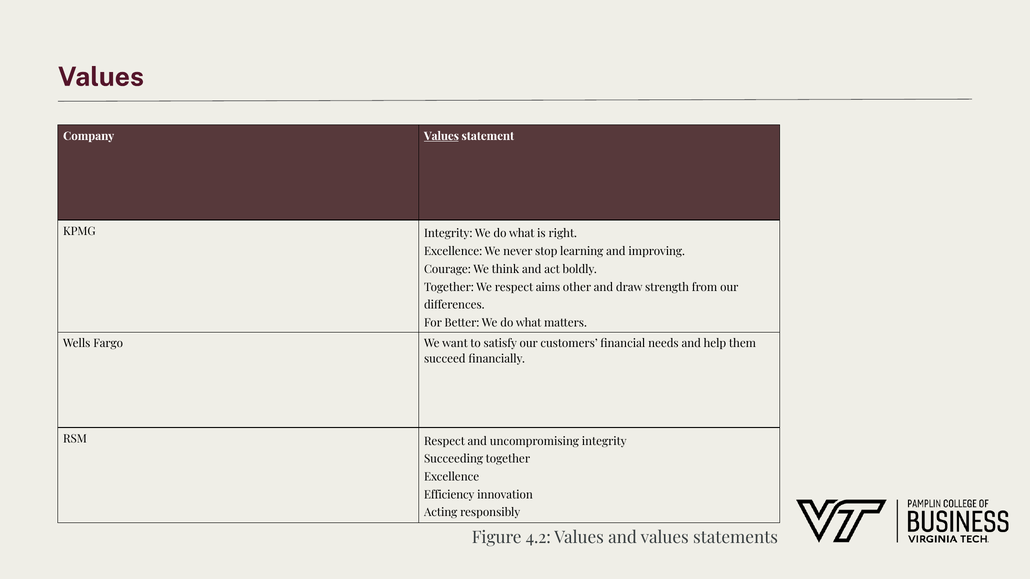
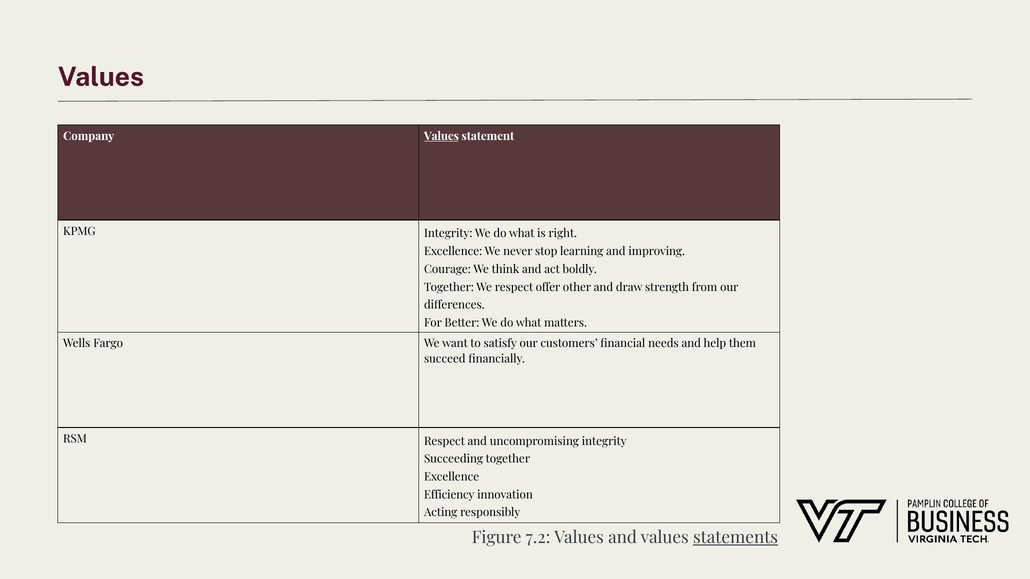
aims: aims -> offer (548, 287)
4.2: 4.2 -> 7.2 (538, 538)
statements underline: none -> present (736, 538)
